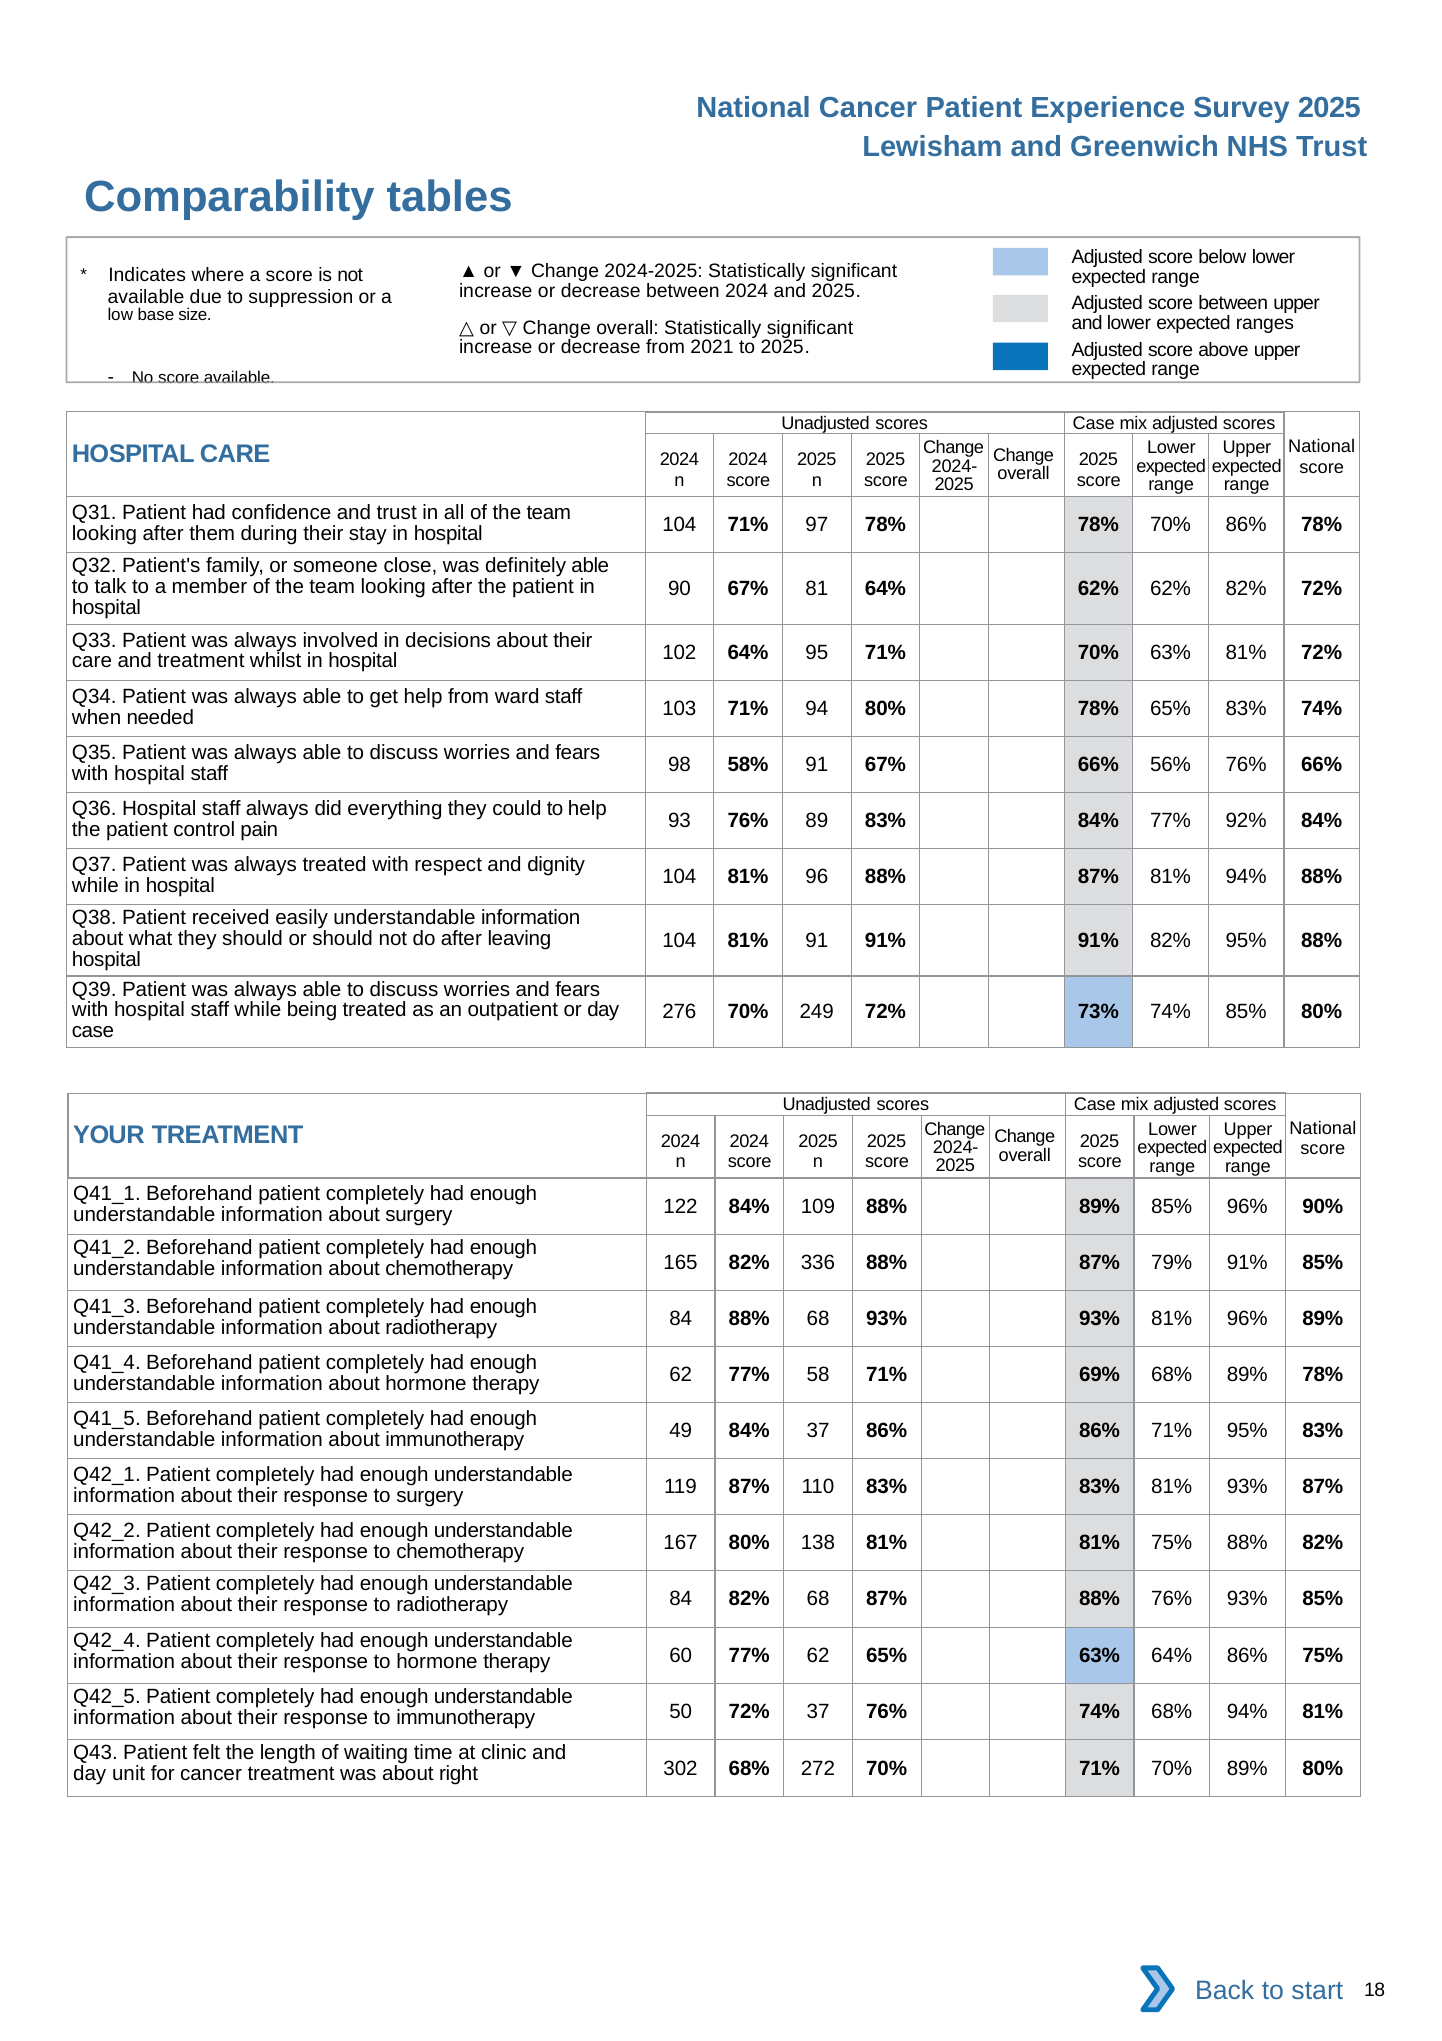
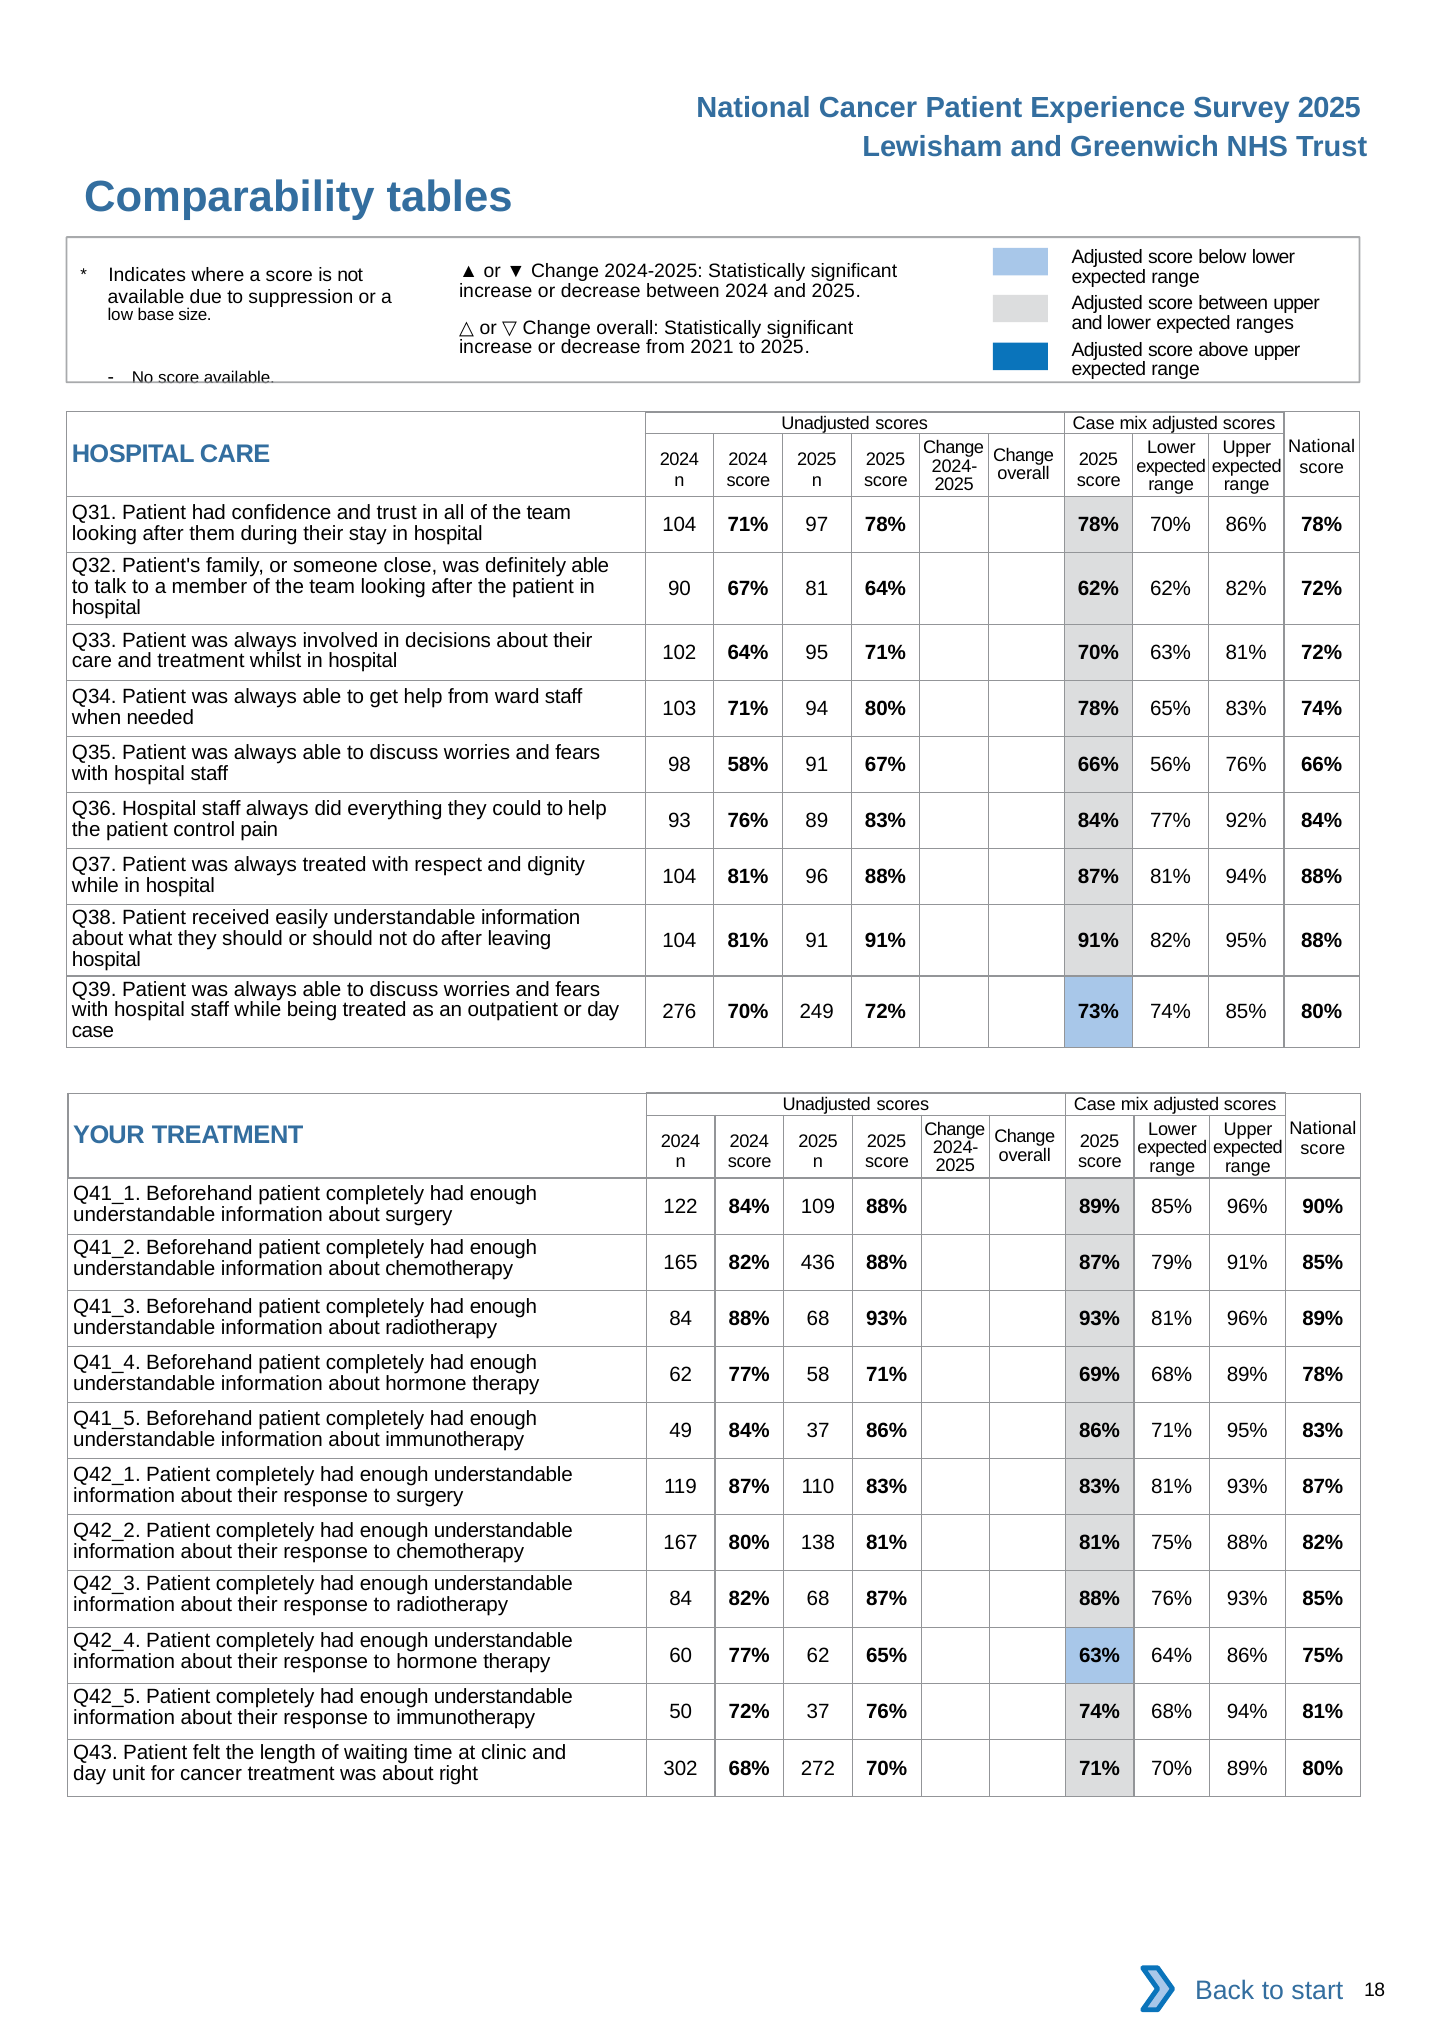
336: 336 -> 436 (818, 1262)
